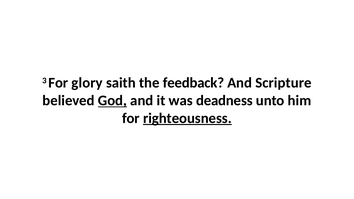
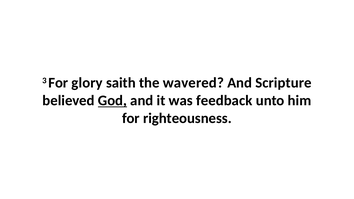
feedback: feedback -> wavered (193, 83)
deadness: deadness -> feedback (224, 101)
righteousness underline: present -> none (187, 118)
